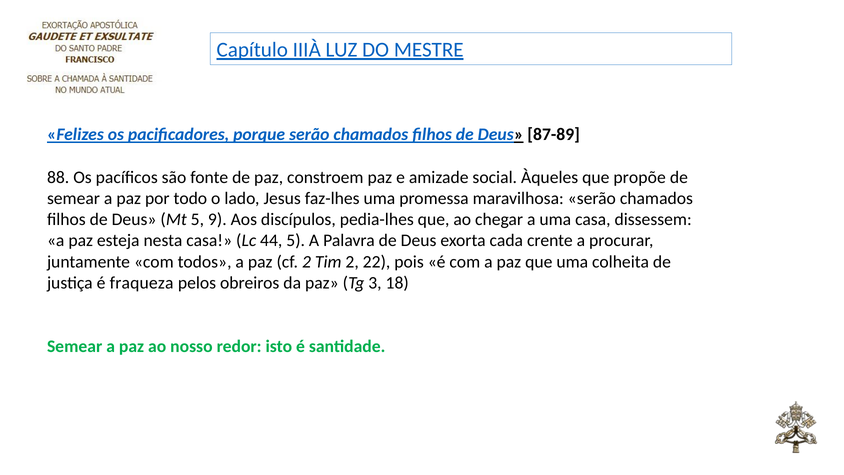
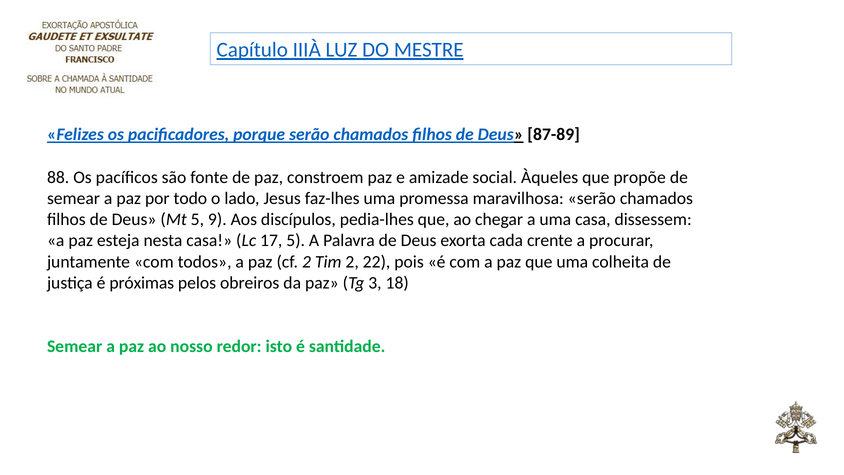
44: 44 -> 17 (271, 241)
fraqueza: fraqueza -> próximas (142, 283)
